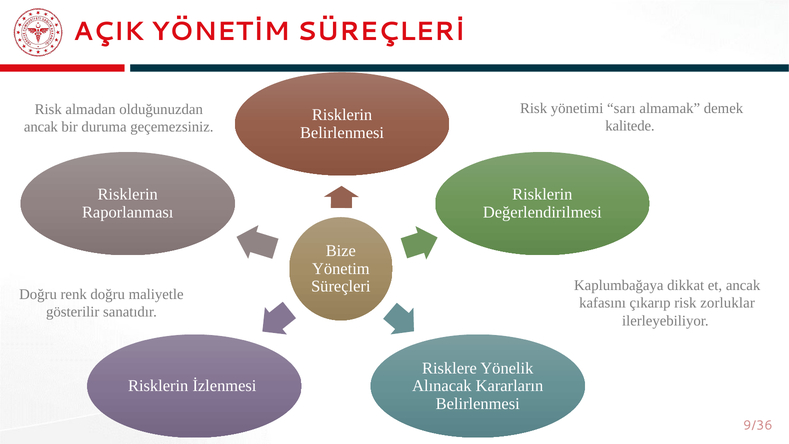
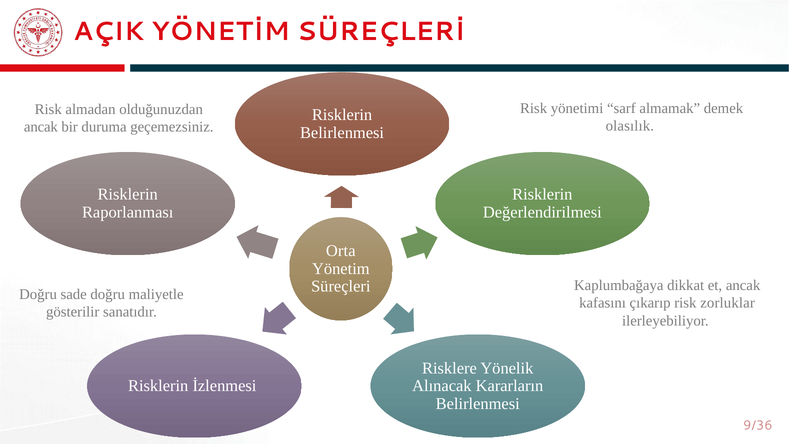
sarı: sarı -> sarf (621, 108)
kalitede: kalitede -> olasılık (630, 126)
Bize: Bize -> Orta (341, 251)
renk: renk -> sade (74, 294)
